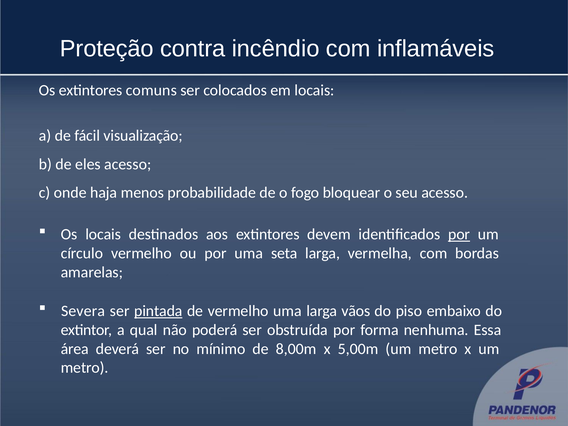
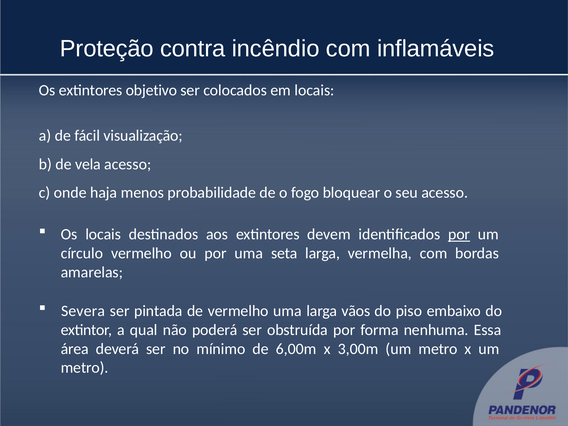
comuns: comuns -> objetivo (152, 90)
eles: eles -> vela (88, 164)
pintada underline: present -> none (158, 311)
8,00m: 8,00m -> 6,00m (296, 349)
5,00m: 5,00m -> 3,00m (358, 349)
